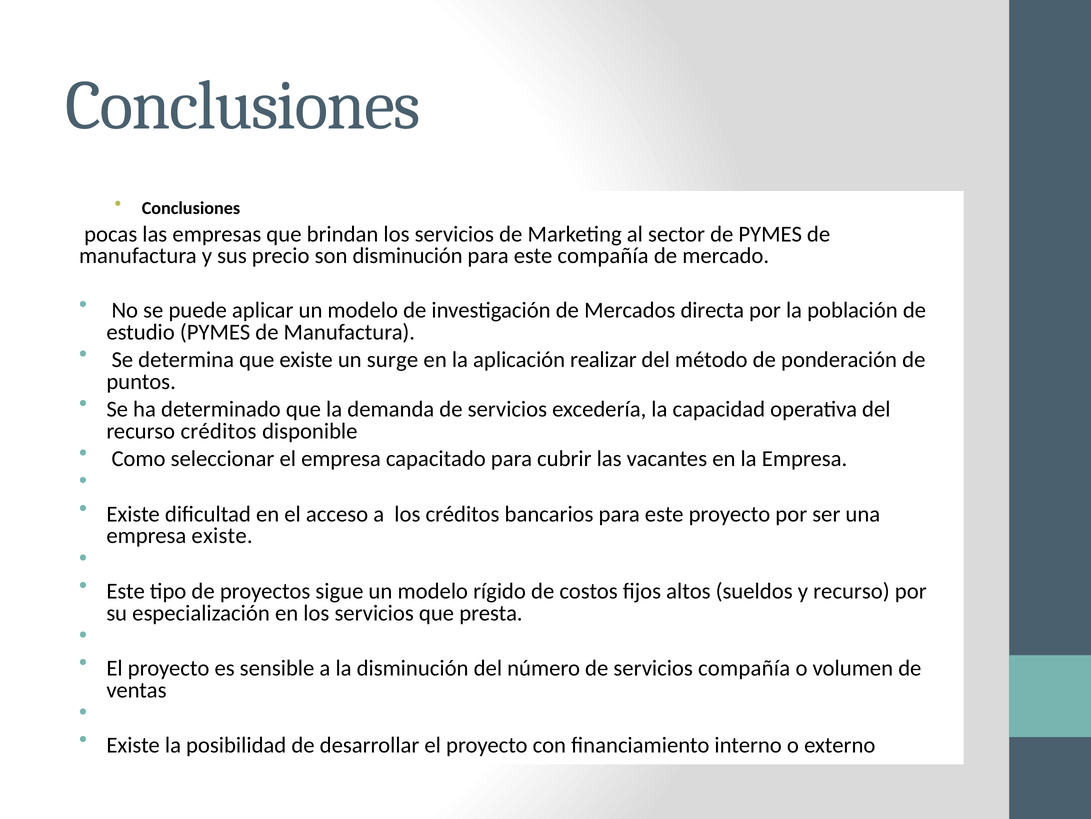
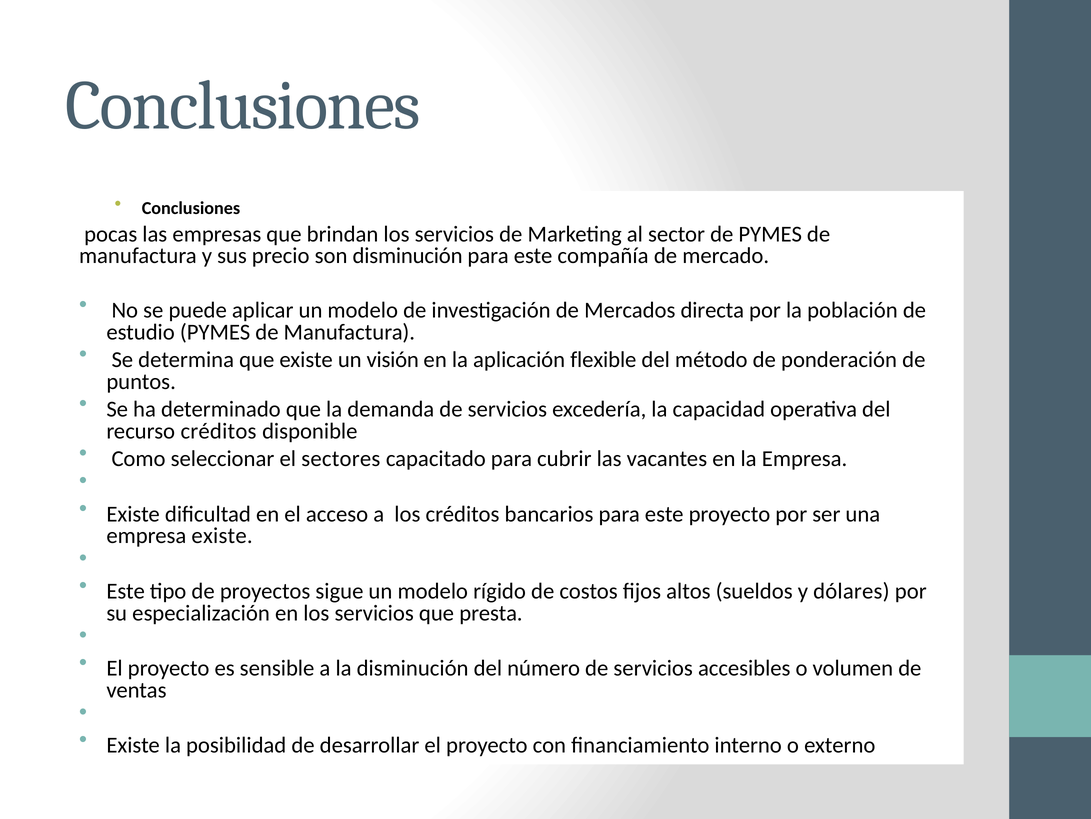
surge: surge -> visión (393, 359)
realizar: realizar -> flexible (603, 359)
el empresa: empresa -> sectores (341, 458)
y recurso: recurso -> dólares (851, 591)
servicios compañía: compañía -> accesibles (744, 668)
